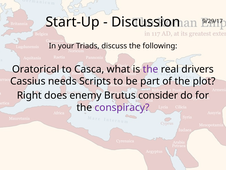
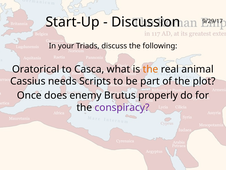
the colour: purple -> orange (151, 69)
drivers: drivers -> animal (198, 69)
Right: Right -> Once (29, 95)
consider: consider -> properly (158, 95)
